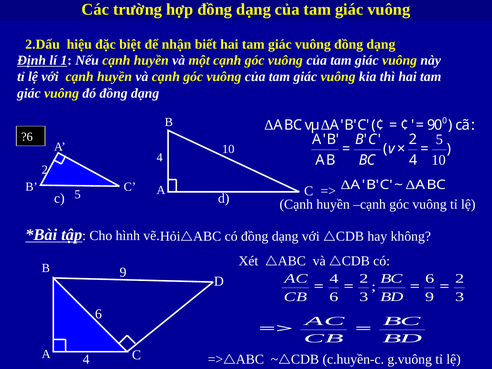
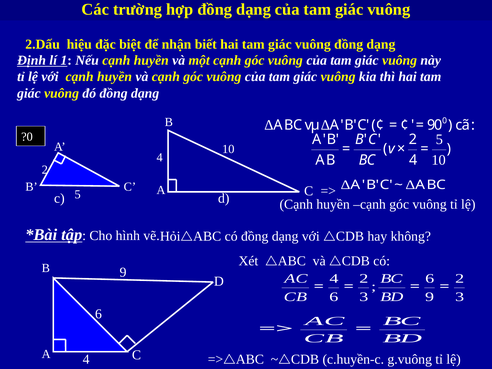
?6: ?6 -> ?0 (27, 137)
